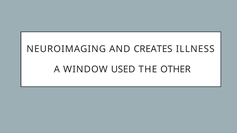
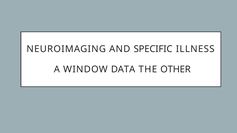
CREATES: CREATES -> SPECIFIC (153, 49)
USED: USED -> DATA (123, 69)
